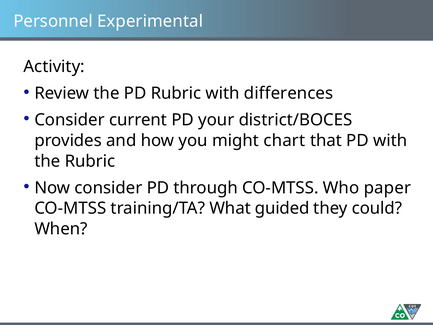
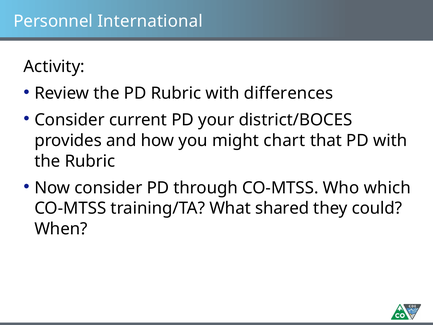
Experimental: Experimental -> International (150, 21)
paper: paper -> which (387, 188)
guided: guided -> shared (282, 208)
